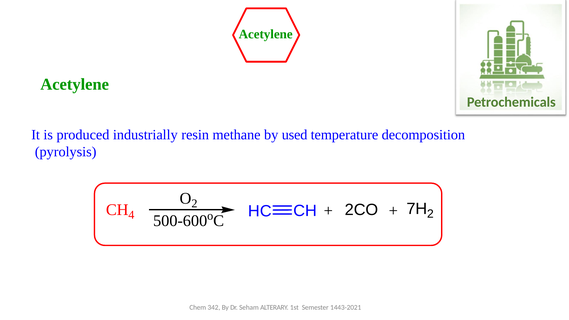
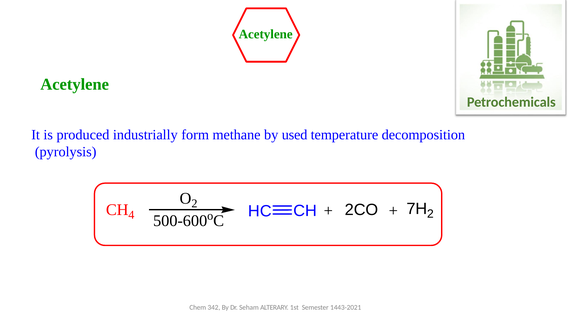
resin: resin -> form (195, 135)
